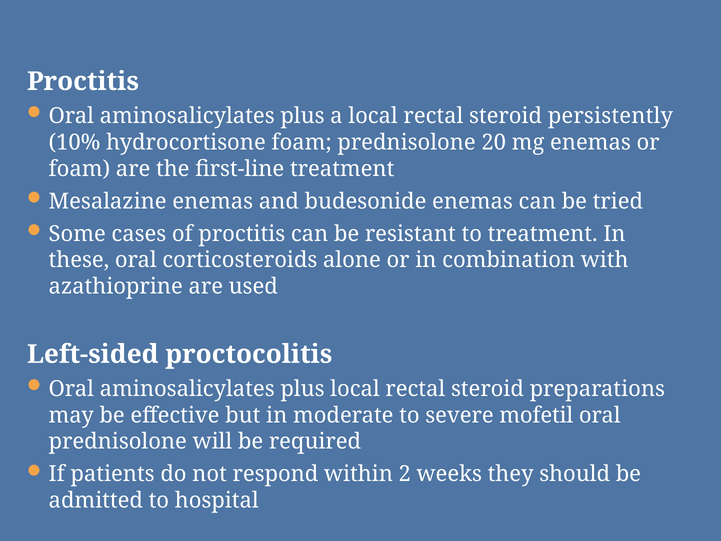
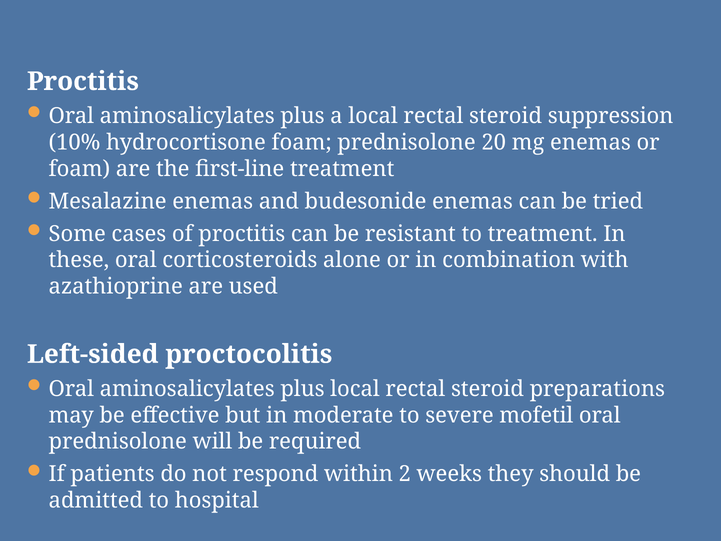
persistently: persistently -> suppression (611, 116)
